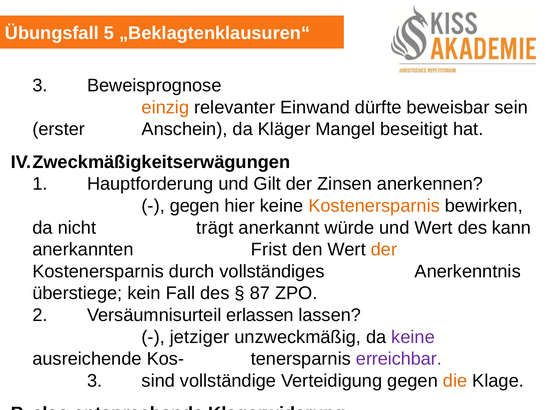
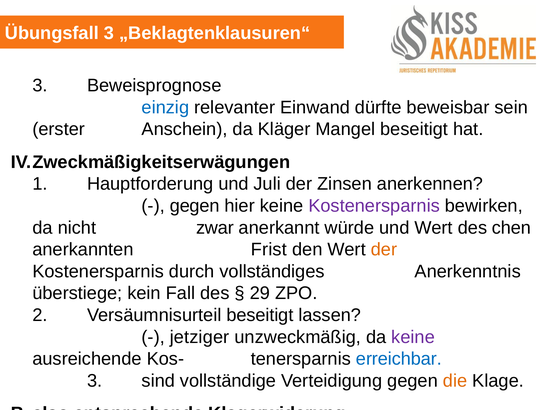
Übungsfall 5: 5 -> 3 (109, 33)
einzig colour: orange -> blue (165, 107)
Gilt: Gilt -> Juli (267, 184)
Kostenersparnis colour: orange -> purple (374, 206)
trägt: trägt -> zwar (215, 227)
kann: kann -> chen (511, 227)
87: 87 -> 29 (260, 293)
Versäumnisurteil erlassen: erlassen -> beseitigt (260, 315)
erreichbar colour: purple -> blue (399, 358)
